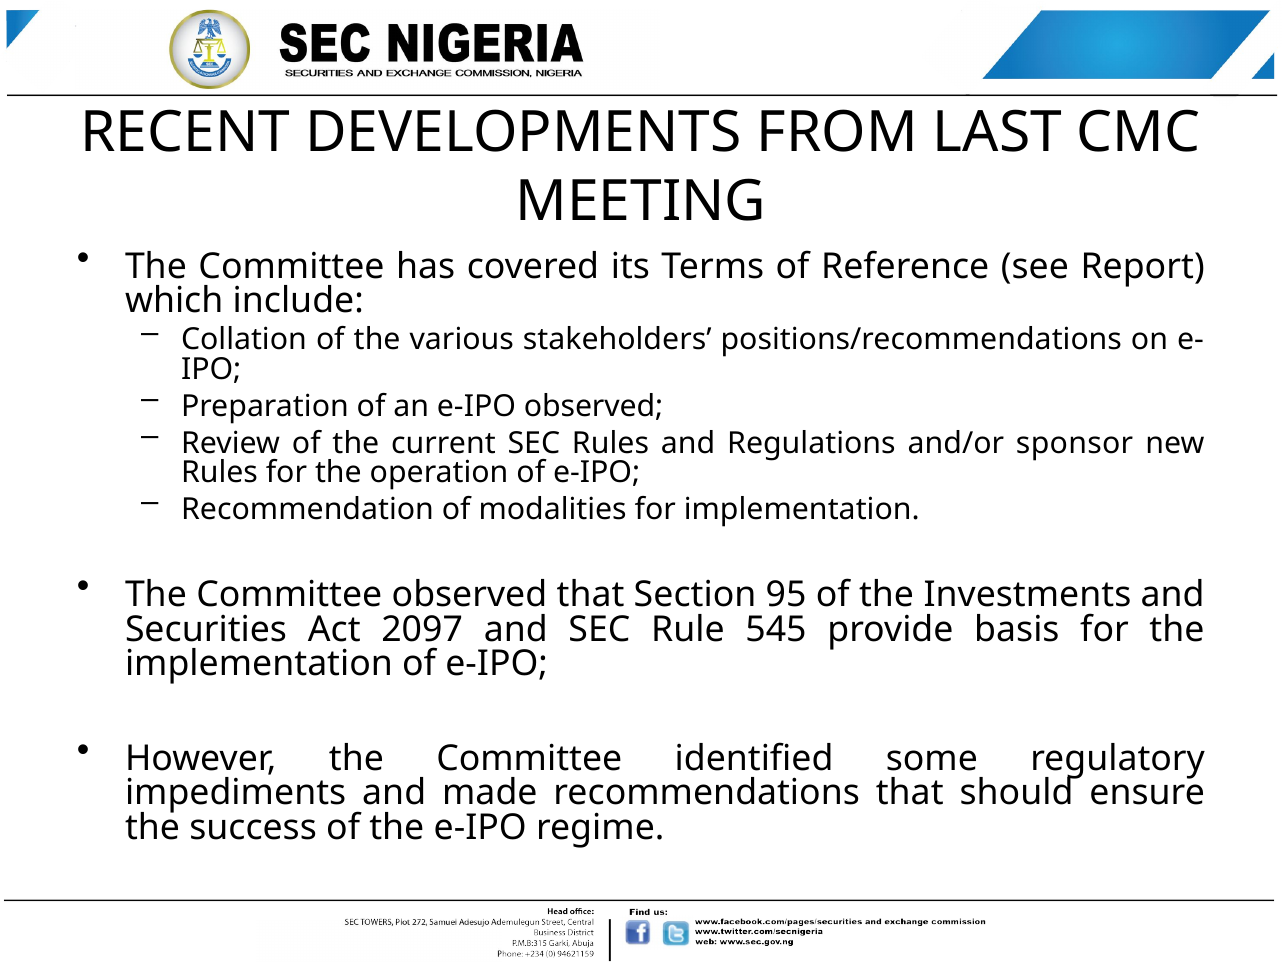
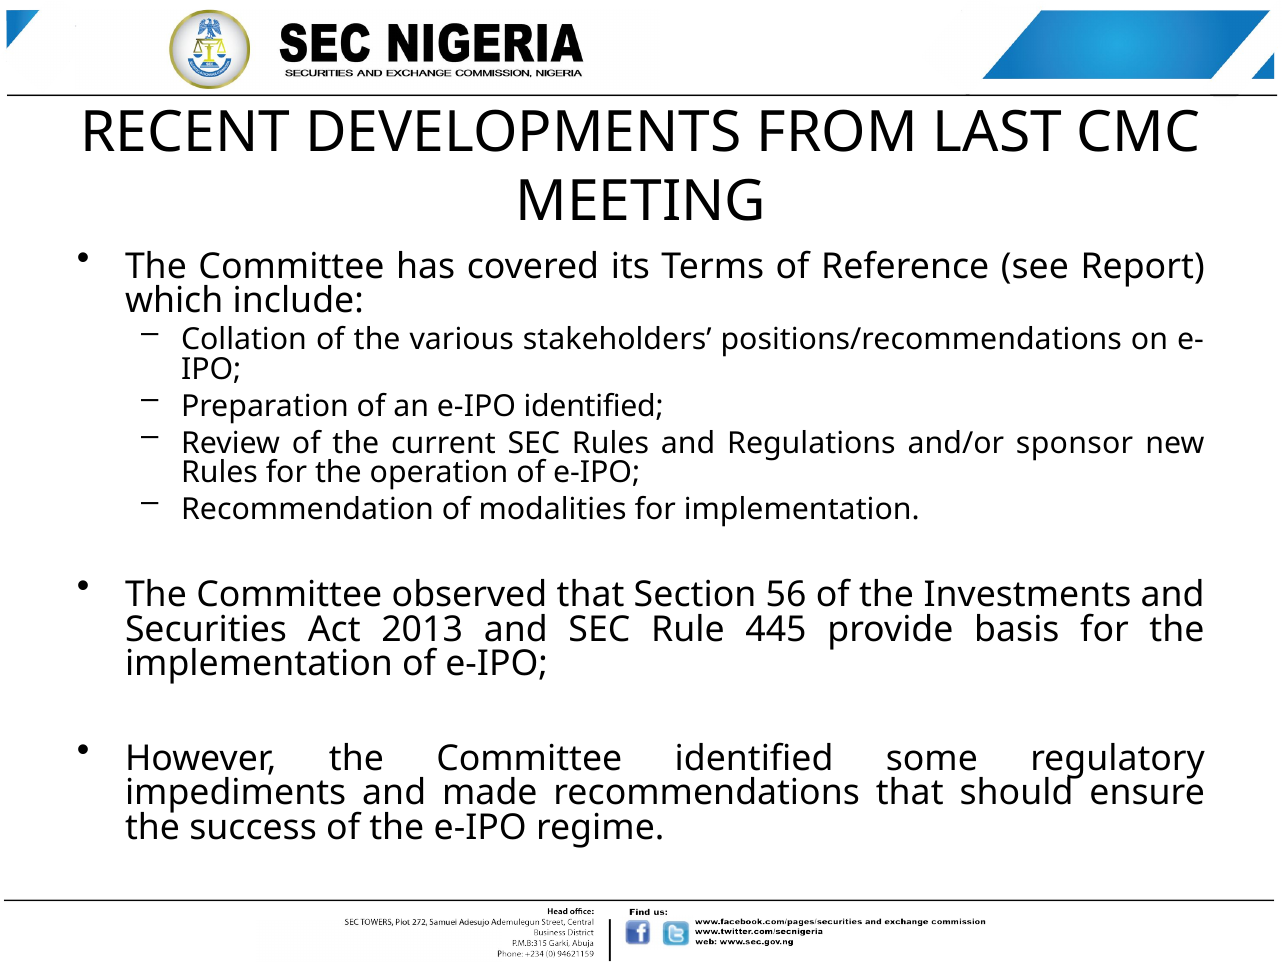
e-IPO observed: observed -> identified (594, 406)
95: 95 -> 56 (786, 595)
2097: 2097 -> 2013 (422, 629)
545: 545 -> 445 (776, 629)
